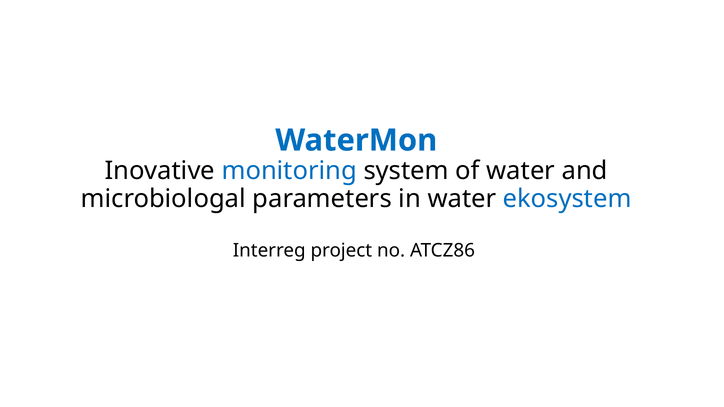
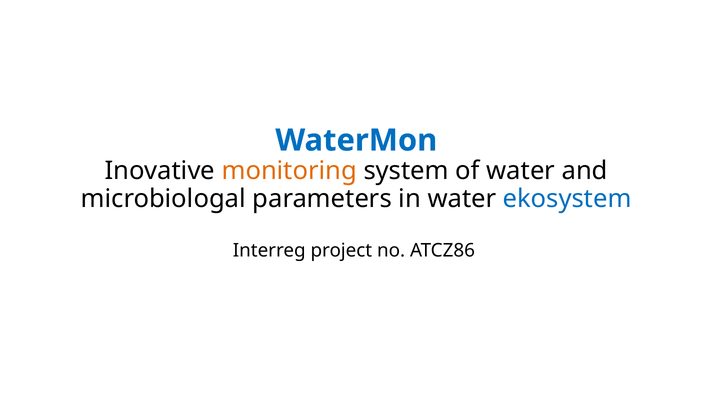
monitoring colour: blue -> orange (289, 171)
